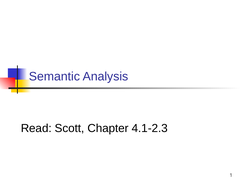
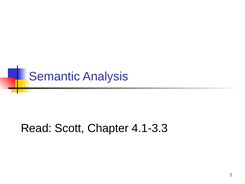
4.1-2.3: 4.1-2.3 -> 4.1-3.3 (150, 128)
